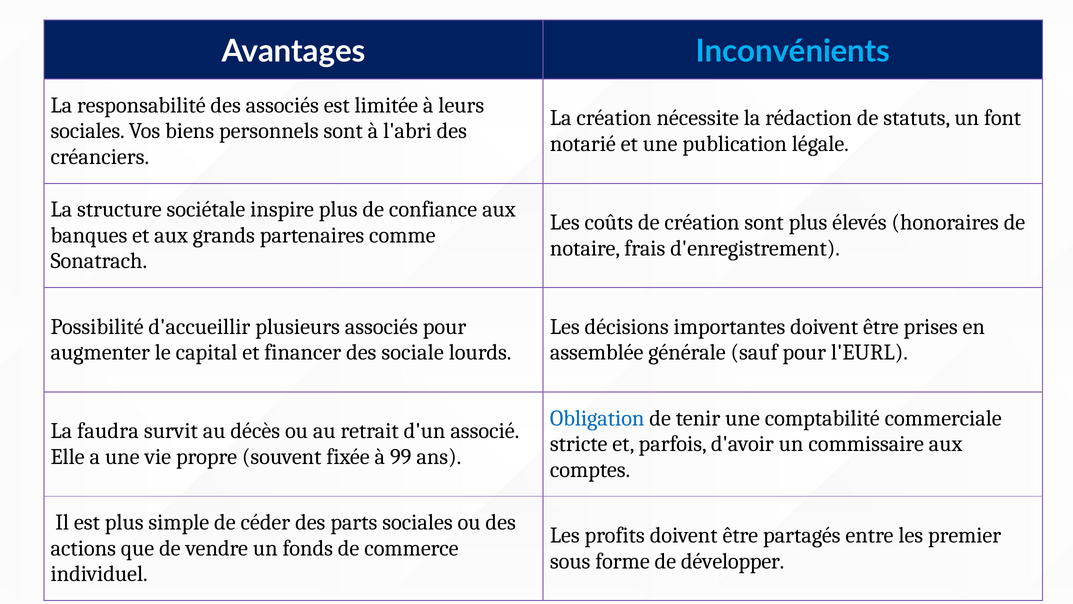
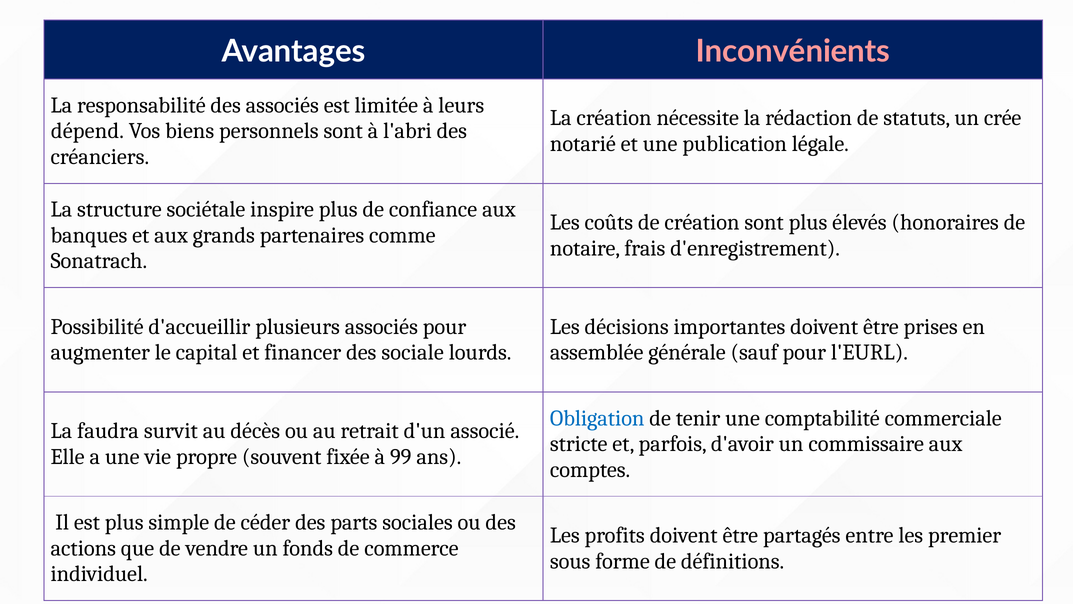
Inconvénients colour: light blue -> pink (793, 51)
font: font -> crée (1003, 118)
sociales: sociales -> dépend (87, 131)
développer: développer -> définitions (733, 561)
